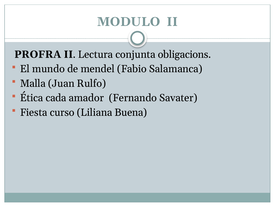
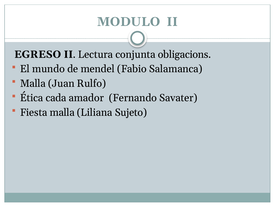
PROFRA: PROFRA -> EGRESO (38, 54)
Fiesta curso: curso -> malla (62, 112)
Buena: Buena -> Sujeto (131, 112)
